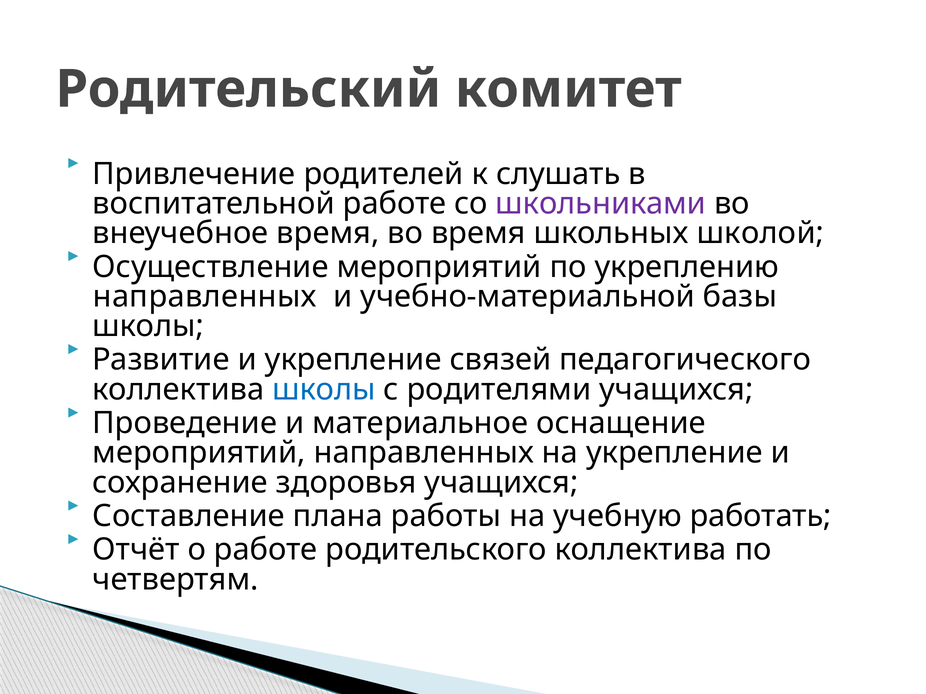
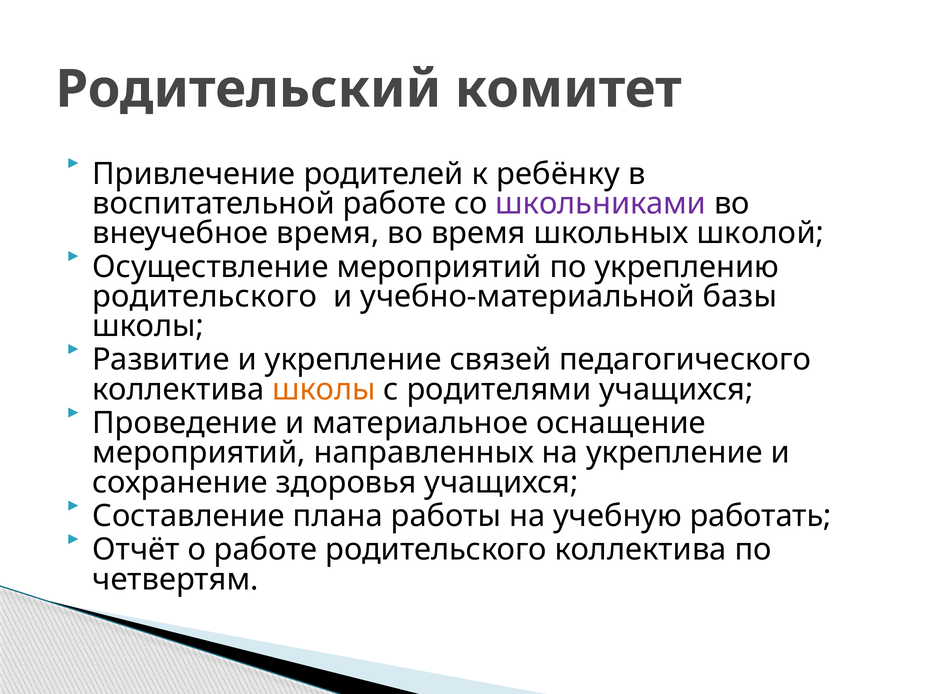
слушать: слушать -> ребёнку (558, 174)
направленных: направленных -> родительского (205, 297)
школы colour: blue -> orange (324, 390)
